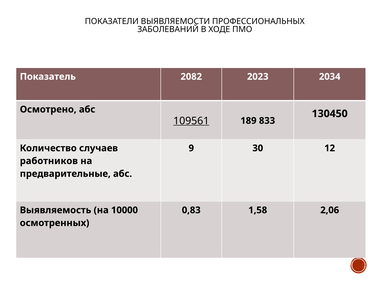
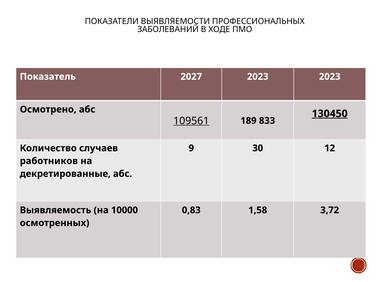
2082: 2082 -> 2027 (191, 77)
2023 2034: 2034 -> 2023 (330, 77)
130450 underline: none -> present (330, 114)
предварительные: предварительные -> декретированные (65, 174)
2,06: 2,06 -> 3,72 (330, 210)
